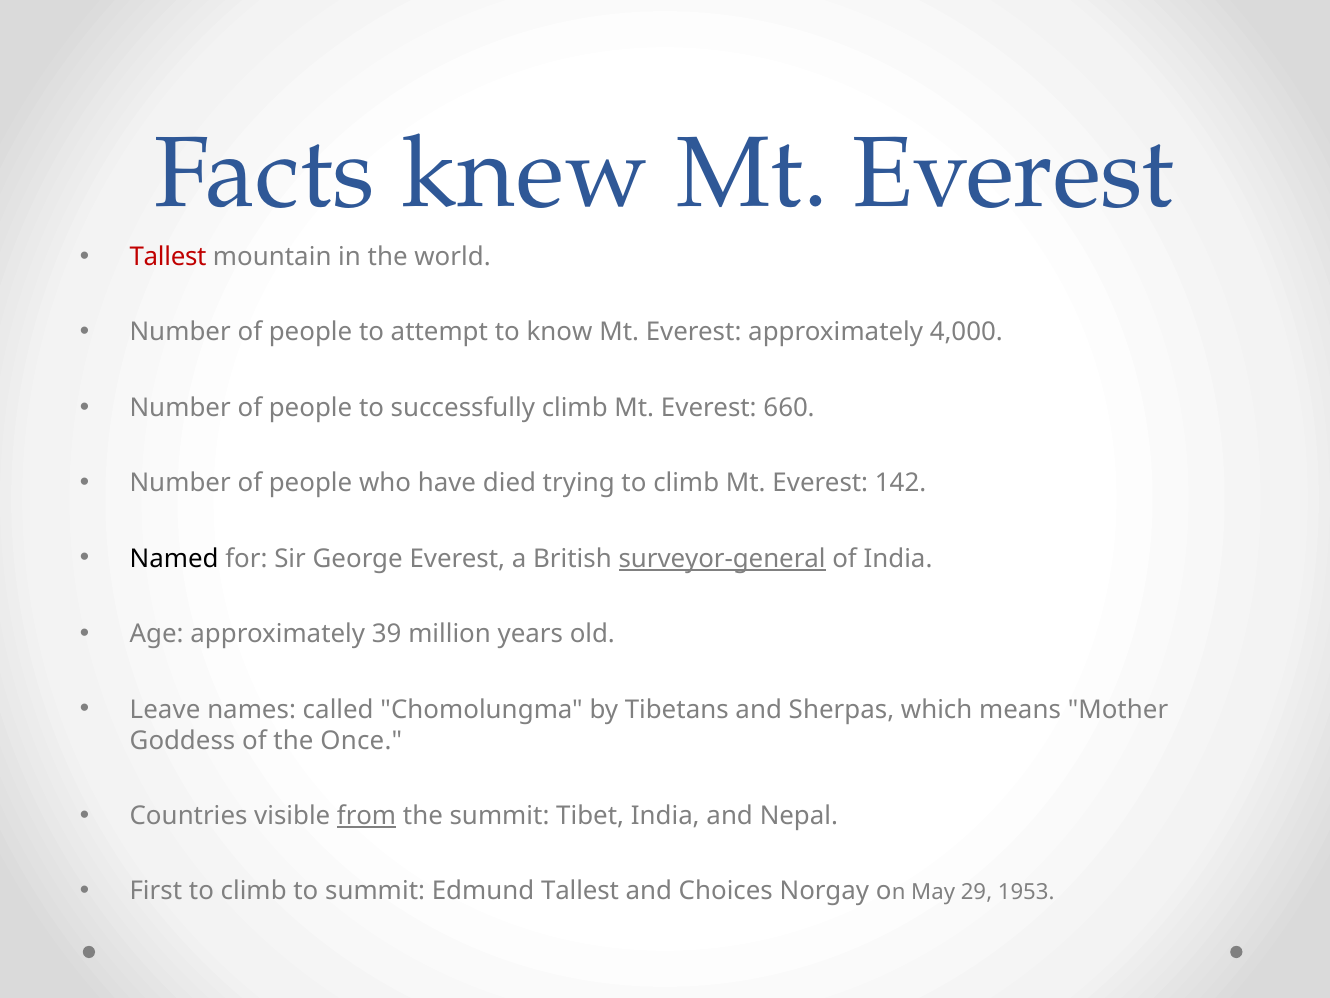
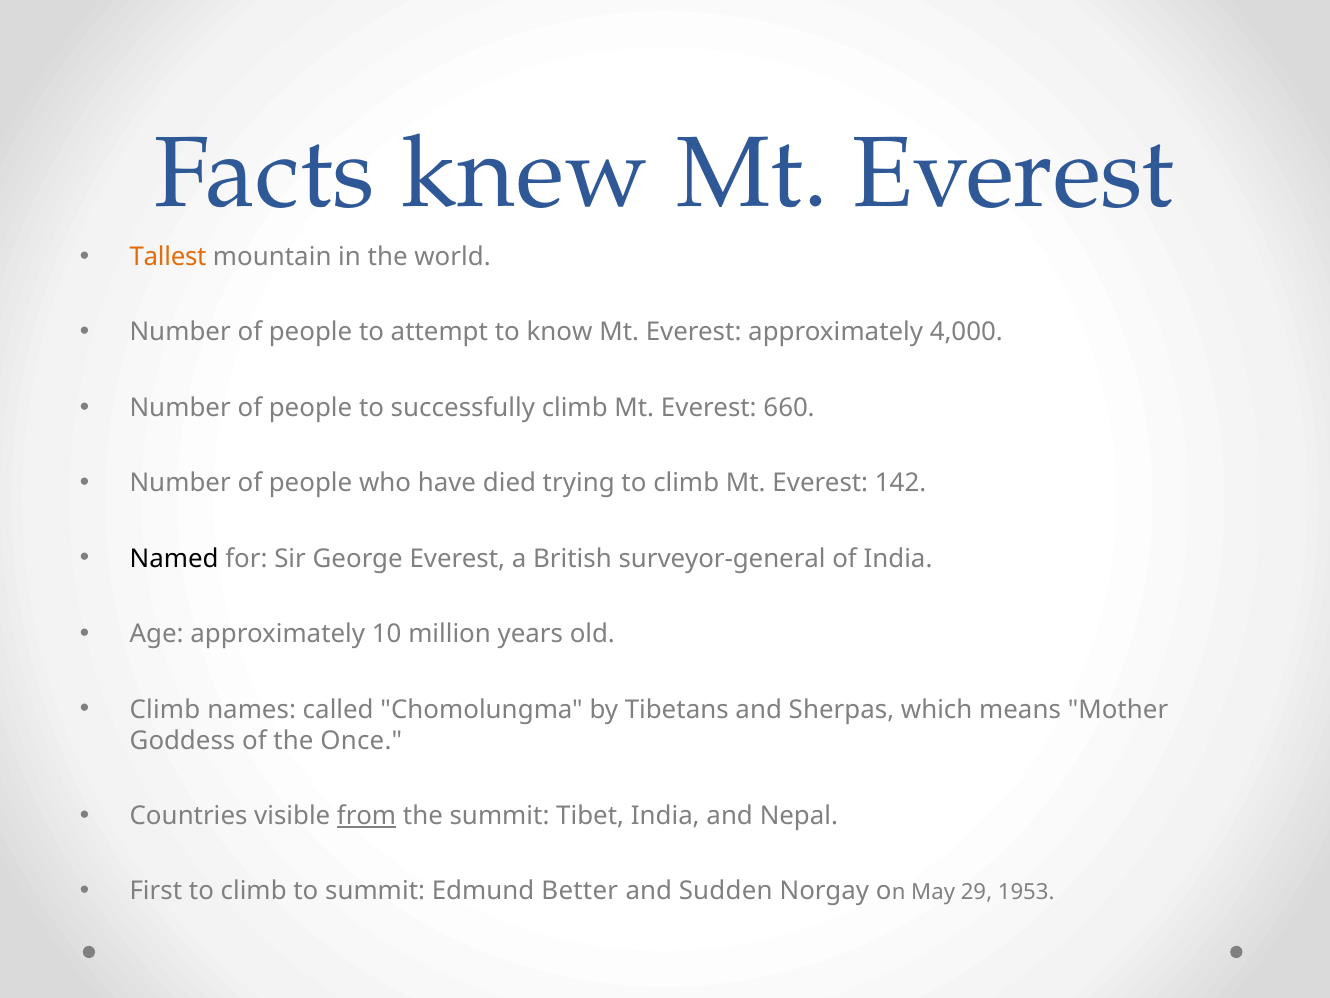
Tallest colour: red -> orange (168, 257)
surveyor-general underline: present -> none (722, 558)
39: 39 -> 10 (387, 634)
Leave: Leave -> Climb (165, 709)
Edmund Tallest: Tallest -> Better (580, 891)
Choices: Choices -> Sudden (726, 891)
